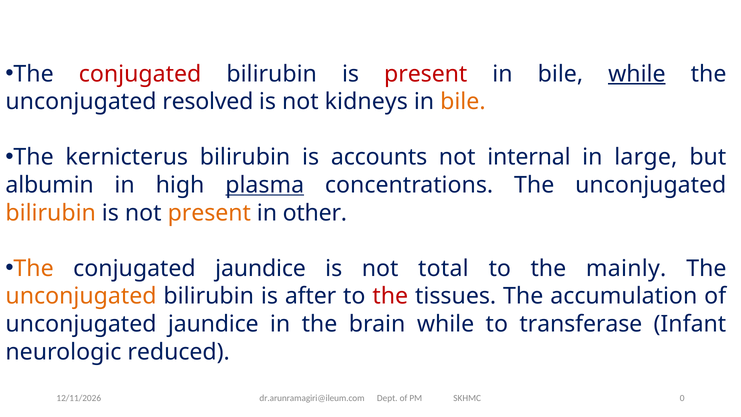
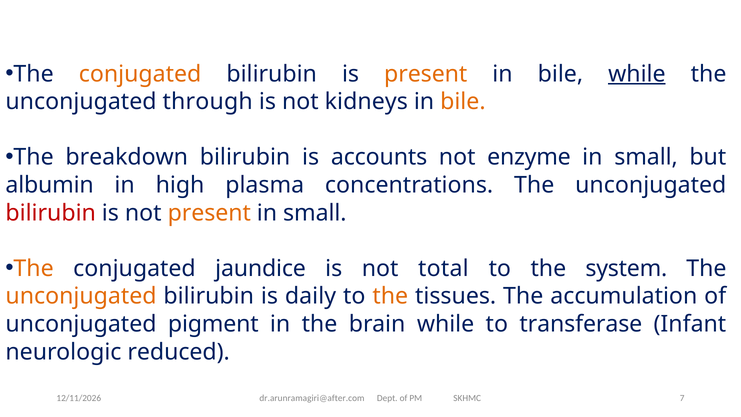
conjugated colour: red -> orange (140, 74)
present colour: red -> orange (426, 74)
resolved: resolved -> through (208, 102)
kernicterus: kernicterus -> breakdown (127, 157)
internal: internal -> enzyme (529, 157)
large: large -> small (646, 157)
plasma underline: present -> none (265, 185)
bilirubin colour: orange -> red (51, 213)
other: other -> small (315, 213)
mainly: mainly -> system (626, 268)
after: after -> daily (310, 296)
the colour: red -> orange (390, 296)
unconjugated jaundice: jaundice -> pigment (213, 324)
dr.arunramagiri@ileum.com: dr.arunramagiri@ileum.com -> dr.arunramagiri@after.com (312, 398)
0: 0 -> 7 (682, 398)
